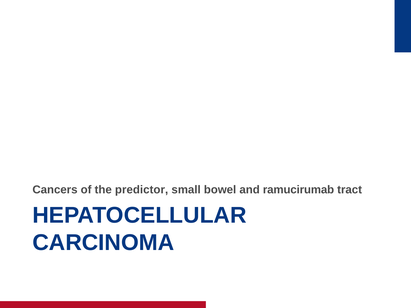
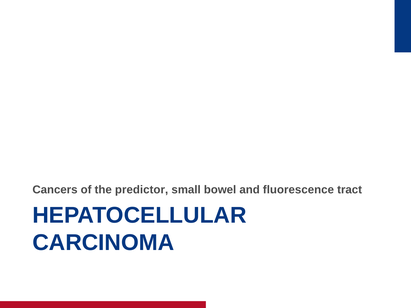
ramucirumab: ramucirumab -> fluorescence (298, 190)
